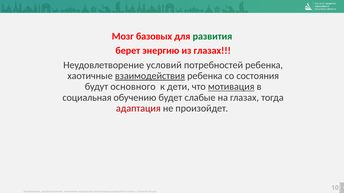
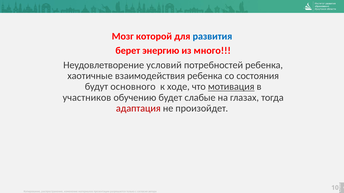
базовых: базовых -> которой (154, 36)
развития colour: green -> blue (212, 36)
из глазах: глазах -> много (212, 51)
взаимодействия underline: present -> none (150, 76)
дети: дети -> ходе (178, 87)
социальная: социальная -> участников (87, 98)
